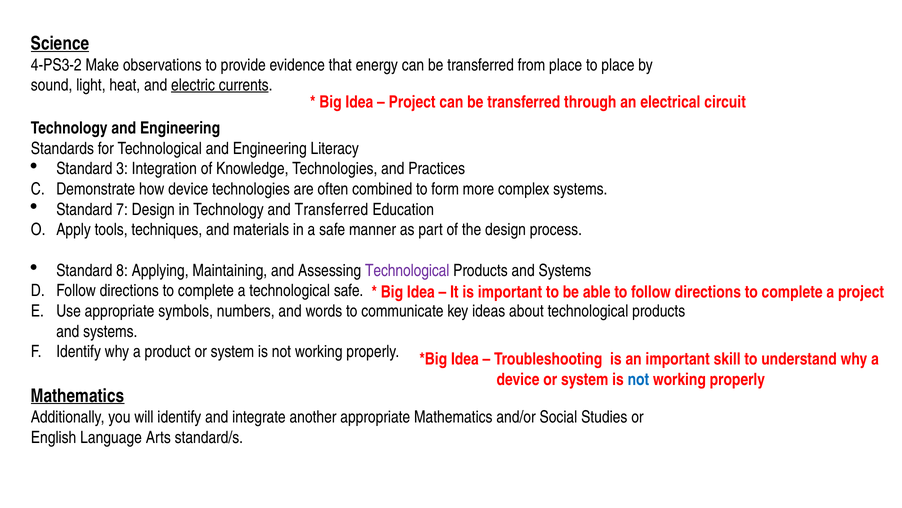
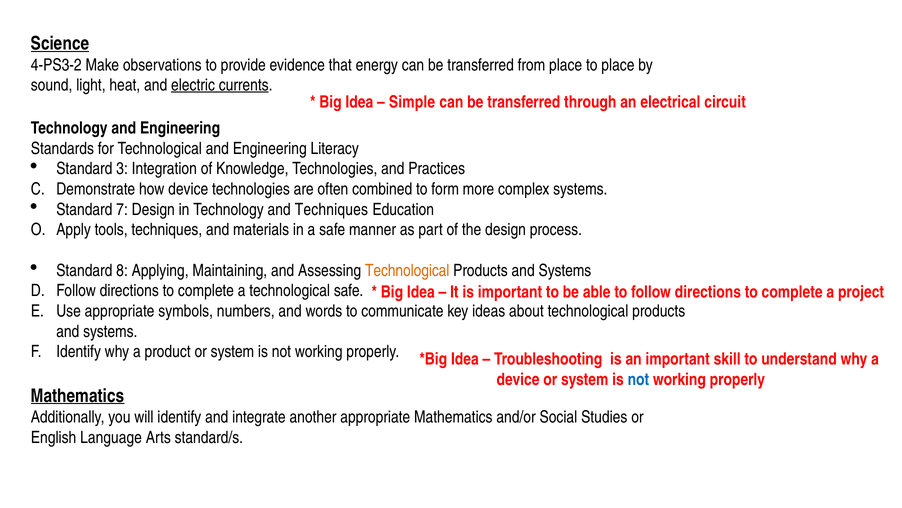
Project: Project -> Simple (412, 102)
and Transferred: Transferred -> Techniques (331, 209)
Technological colour: purple -> orange (407, 270)
